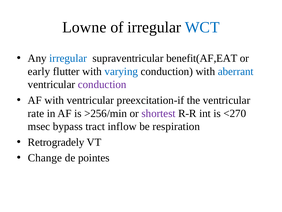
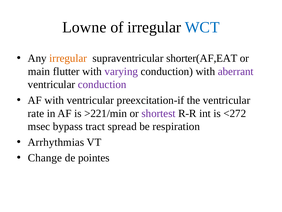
irregular colour: blue -> orange (68, 58)
benefit(AF,EAT: benefit(AF,EAT -> shorter(AF,EAT (202, 58)
early: early -> main (39, 71)
varying colour: blue -> purple (121, 71)
aberrant colour: blue -> purple (236, 71)
>256/min: >256/min -> >221/min (106, 113)
<270: <270 -> <272 (235, 113)
inflow: inflow -> spread (122, 126)
Retrogradely: Retrogradely -> Arrhythmias (56, 142)
